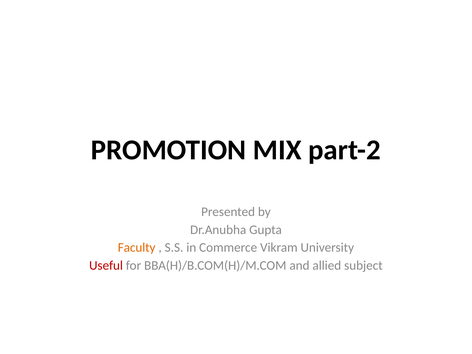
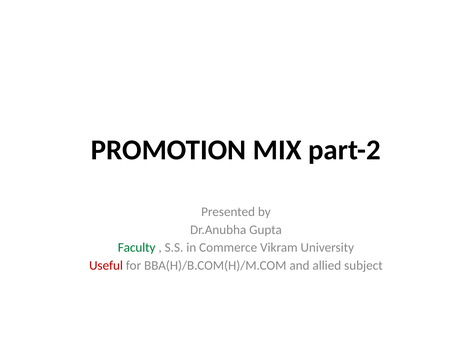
Faculty colour: orange -> green (137, 248)
